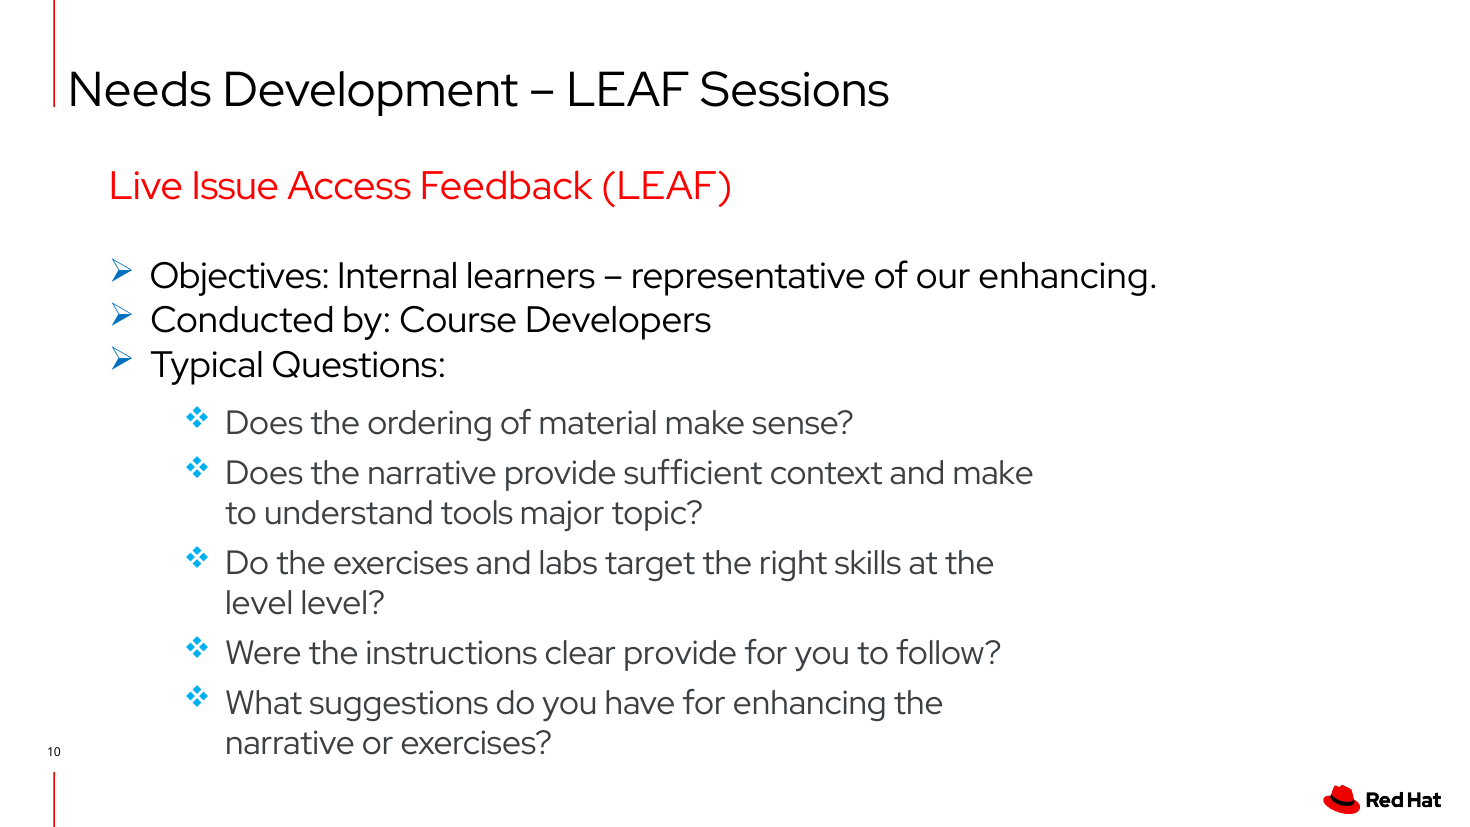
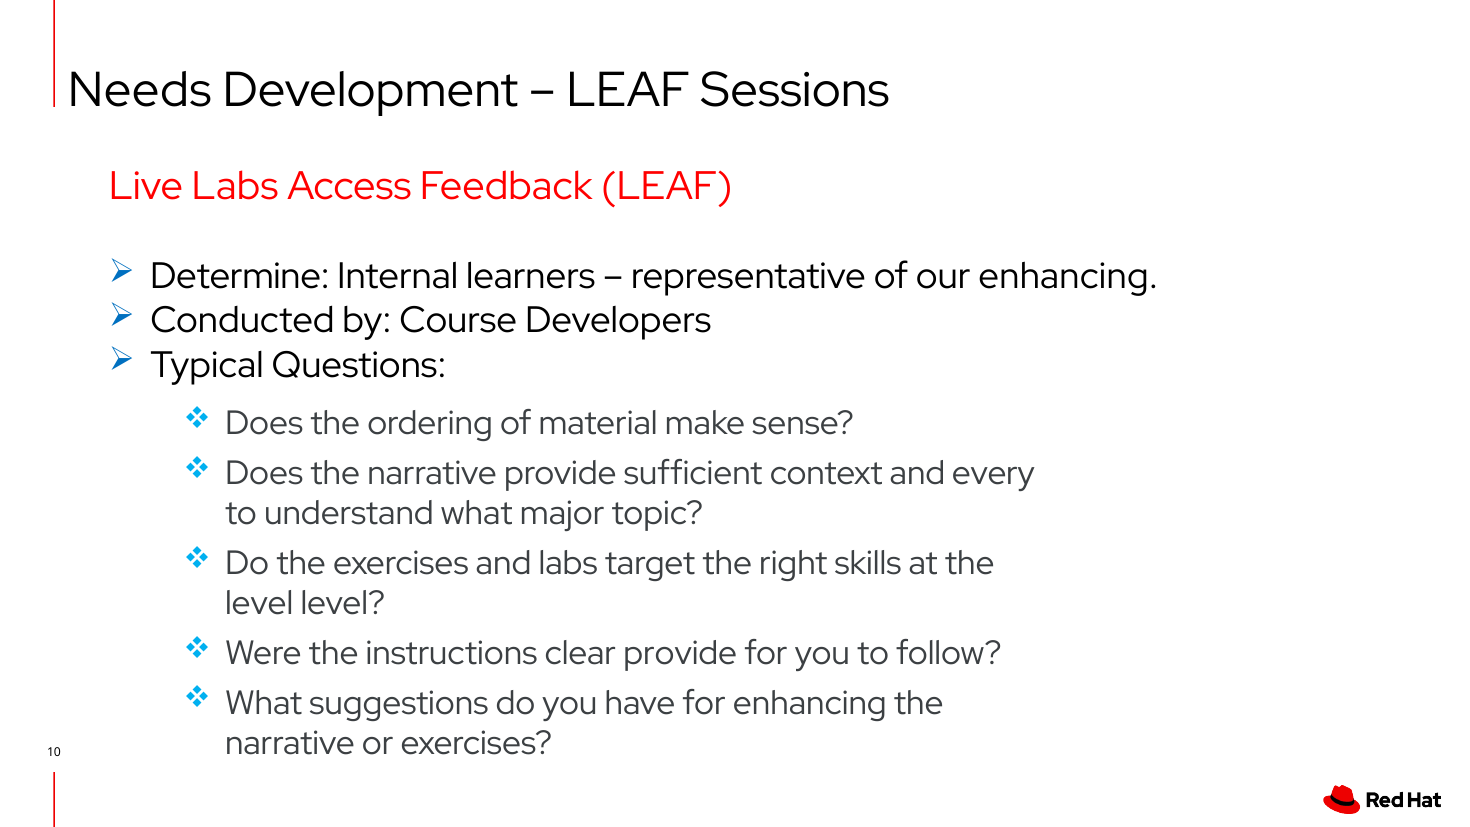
Live Issue: Issue -> Labs (235, 187)
Objectives: Objectives -> Determine (240, 277)
and make: make -> every (993, 473)
understand tools: tools -> what (477, 514)
